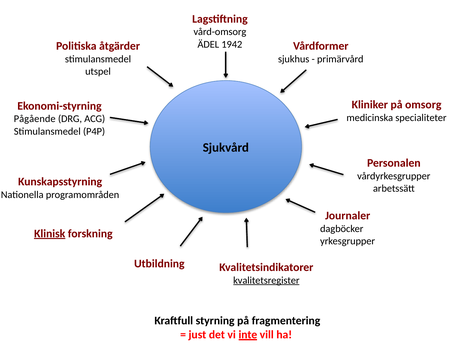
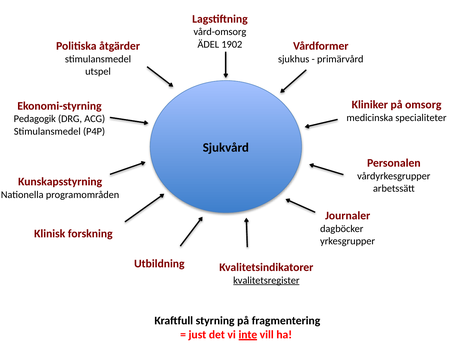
1942: 1942 -> 1902 (232, 44)
Pågående: Pågående -> Pedagogik (35, 119)
Klinisk underline: present -> none (50, 234)
